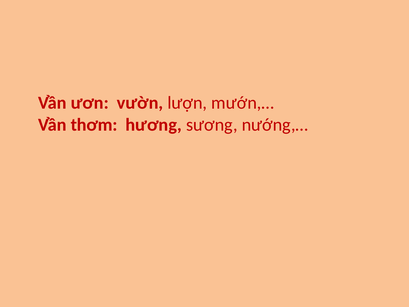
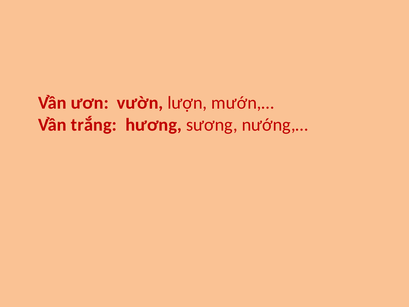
thơm: thơm -> trắng (94, 125)
